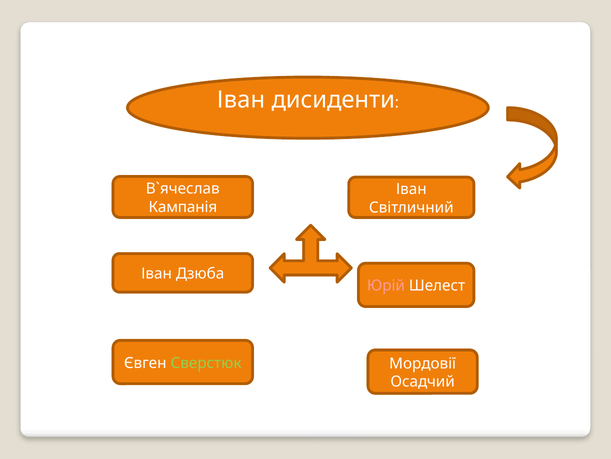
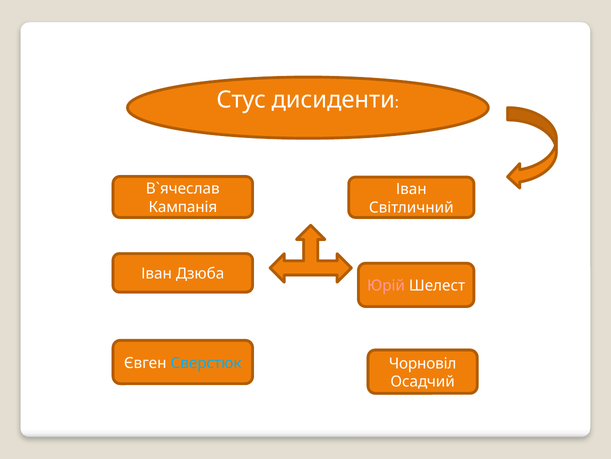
Іван: Іван -> Стус (241, 100)
Сверстюк colour: light green -> light blue (206, 362)
Мордовії: Мордовії -> Чорновіл (423, 363)
